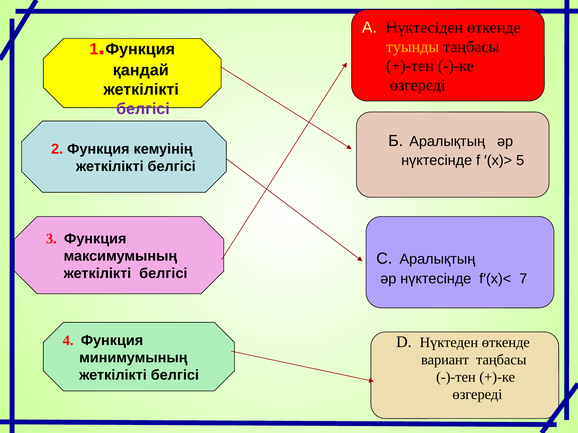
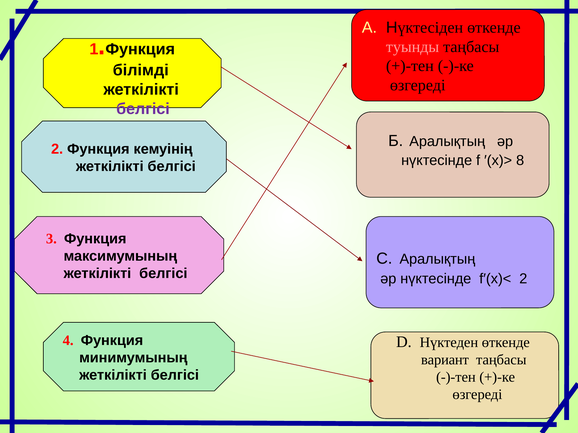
туынды colour: yellow -> pink (413, 47)
қандай: қандай -> білімді (141, 70)
5: 5 -> 8 (520, 161)
f′(х)< 7: 7 -> 2 (523, 279)
